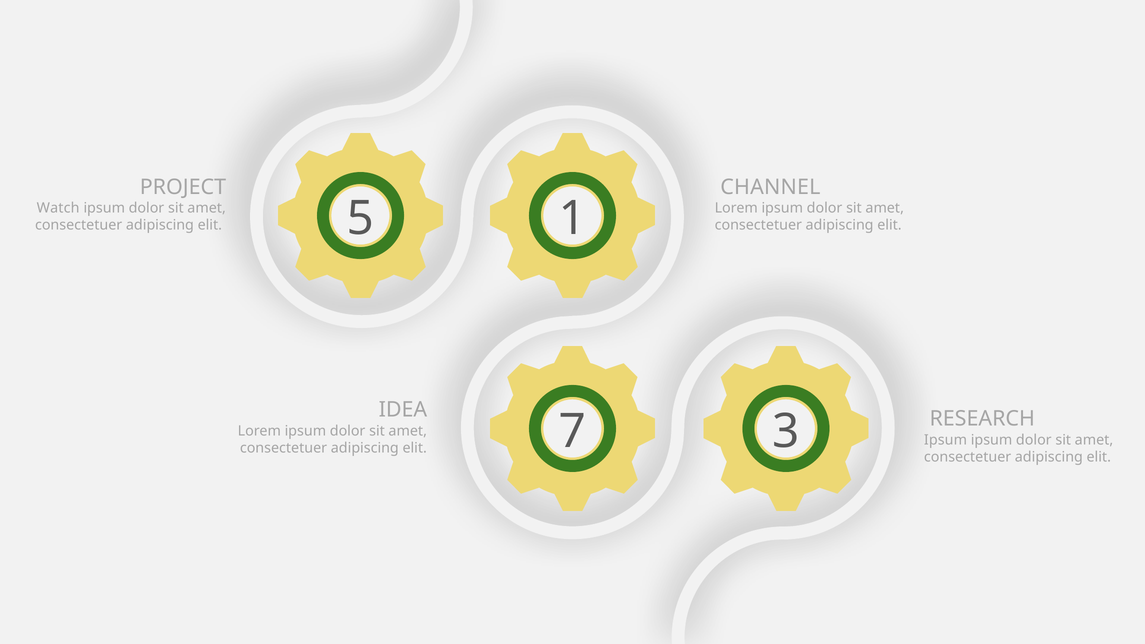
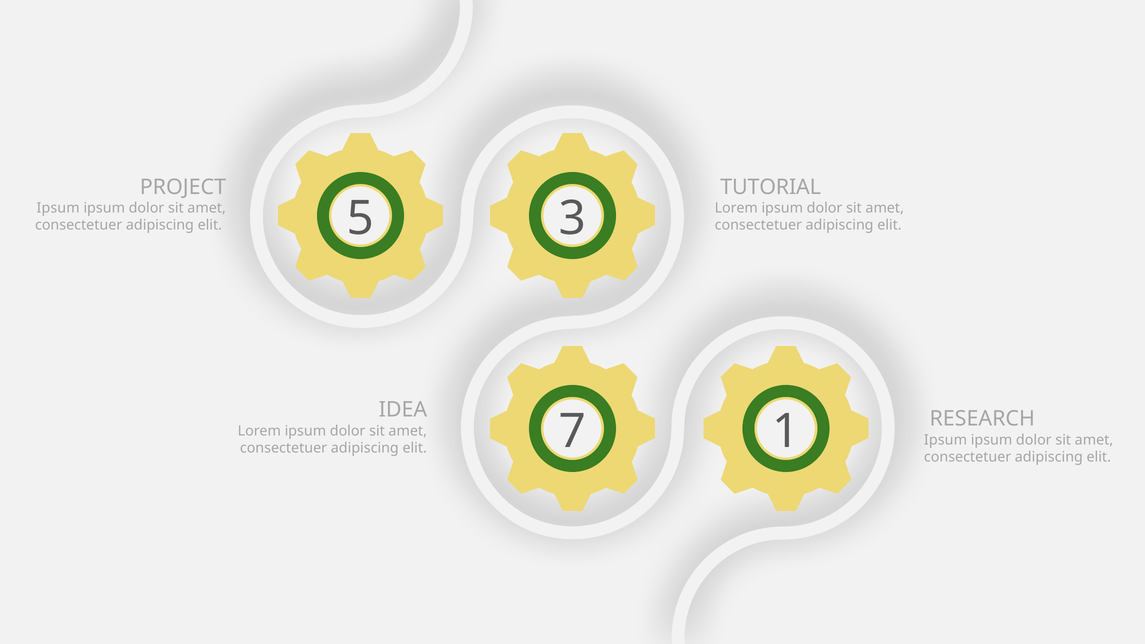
CHANNEL: CHANNEL -> TUTORIAL (771, 187)
Watch: Watch -> Ipsum (58, 208)
1: 1 -> 3 (573, 218)
3: 3 -> 1 (786, 431)
